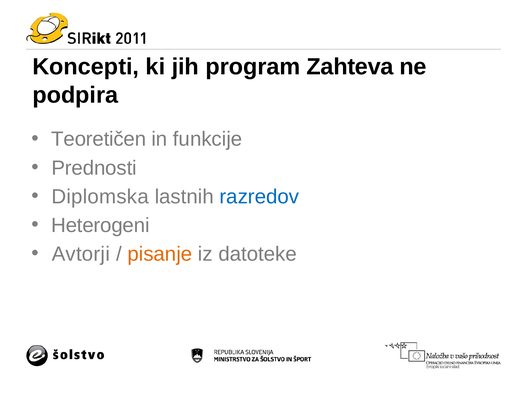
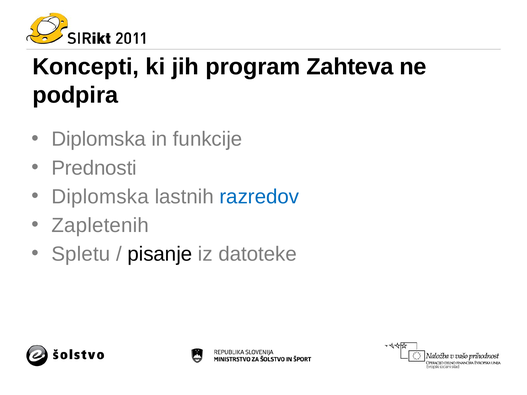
Teoretičen: Teoretičen -> Diplomska (99, 139)
Heterogeni: Heterogeni -> Zapletenih (100, 225)
Avtorji: Avtorji -> Spletu (81, 254)
pisanje colour: orange -> black (160, 254)
